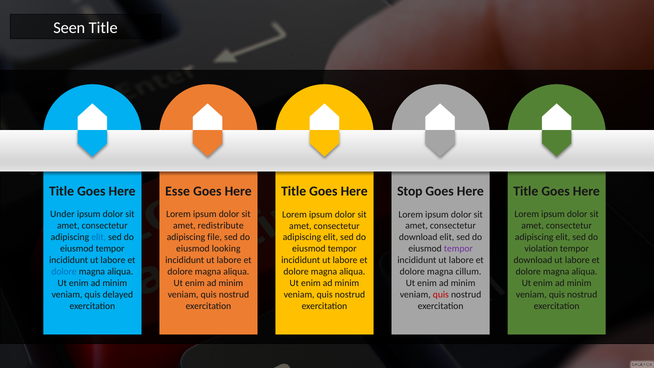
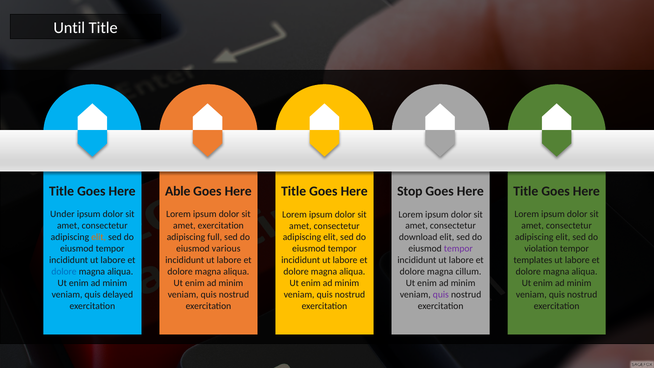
Seen: Seen -> Until (69, 28)
Esse: Esse -> Able (178, 191)
amet redistribute: redistribute -> exercitation (221, 226)
elit colour: blue -> orange (99, 237)
file: file -> full (215, 237)
looking: looking -> various (226, 249)
download: download -> templates (533, 260)
quis colour: red -> purple (441, 294)
